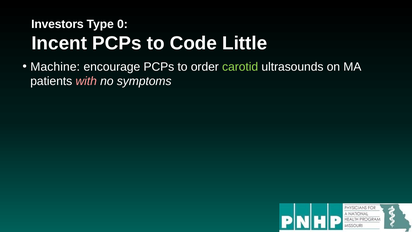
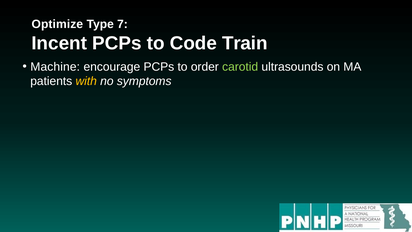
Investors: Investors -> Optimize (57, 24)
0: 0 -> 7 (122, 24)
Little: Little -> Train (245, 43)
with colour: pink -> yellow (86, 81)
